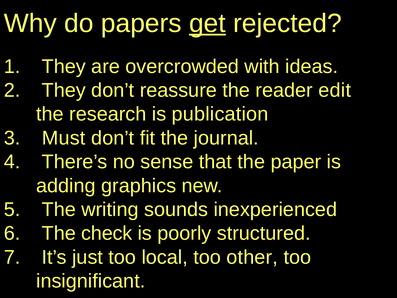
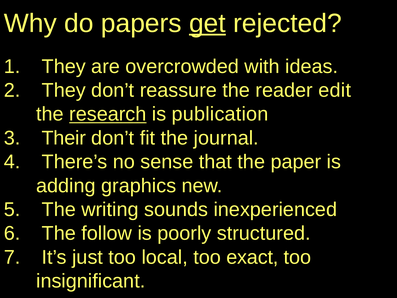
research underline: none -> present (108, 114)
Must: Must -> Their (64, 138)
check: check -> follow (107, 233)
other: other -> exact (252, 257)
